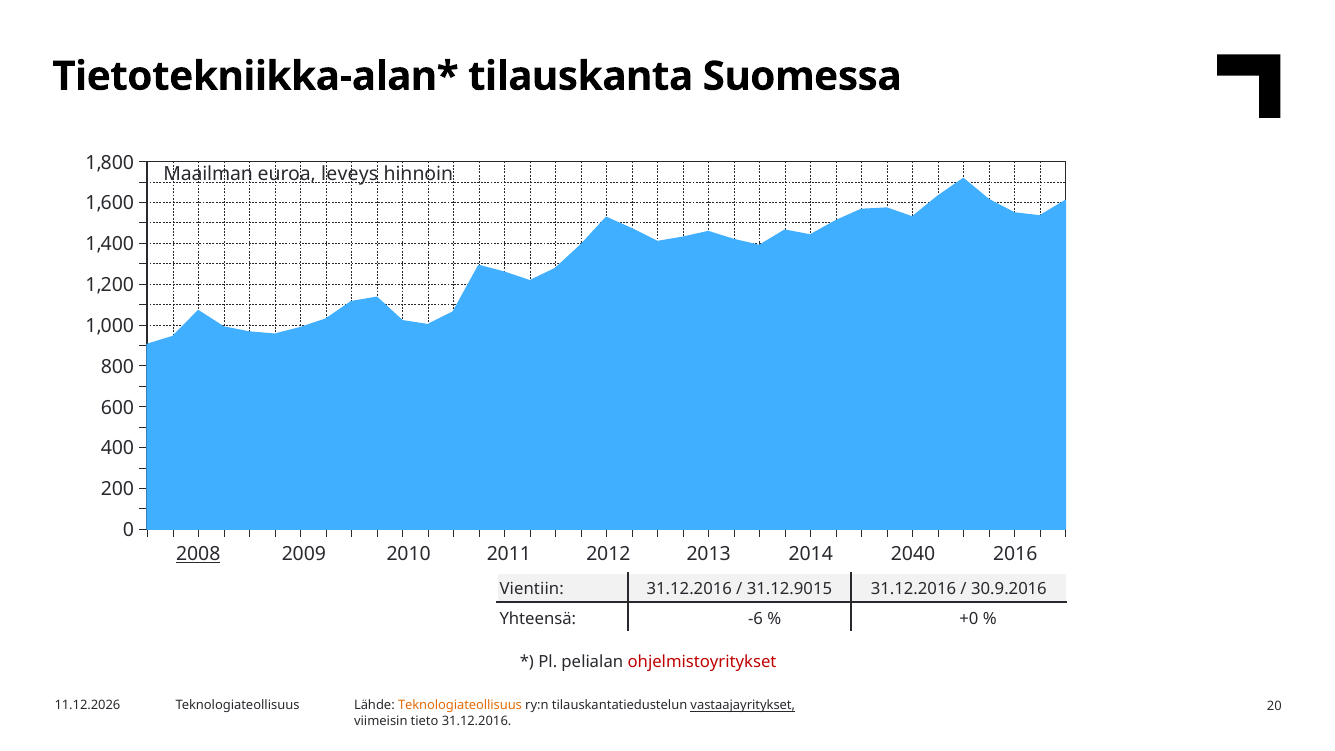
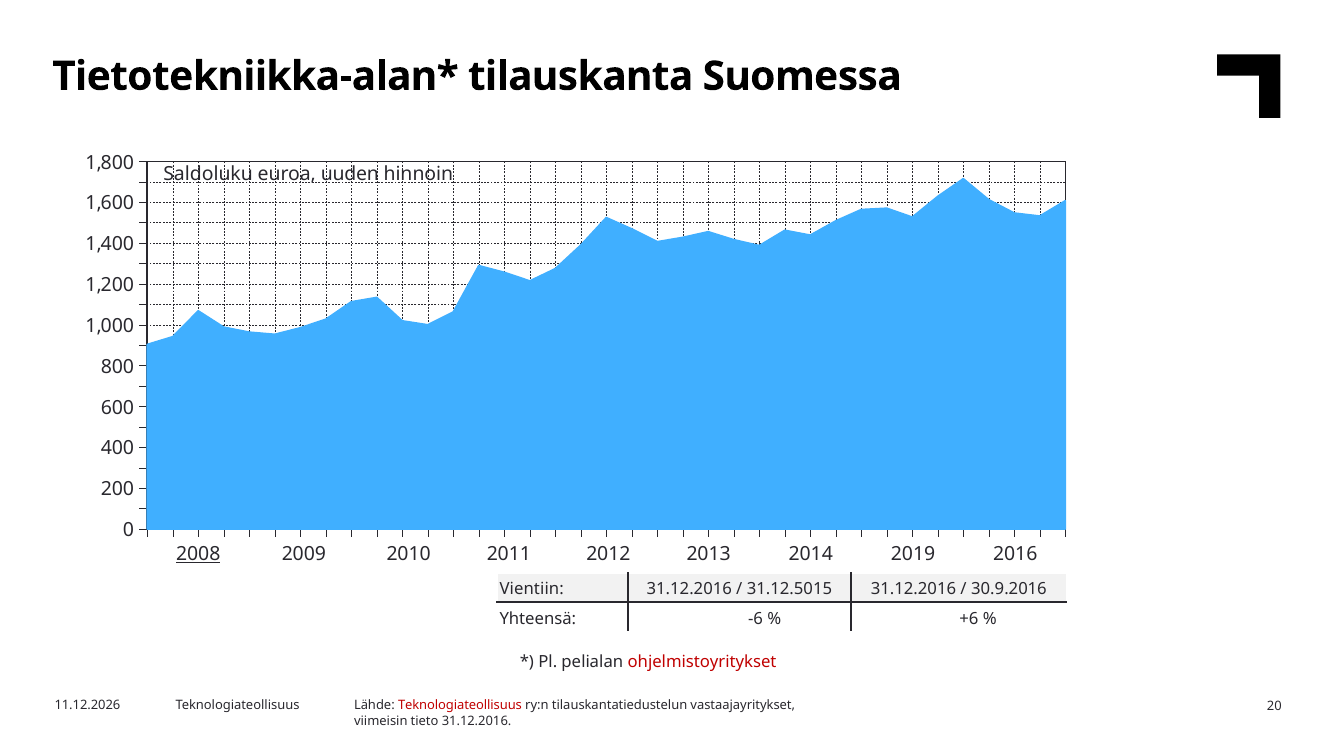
Maailman: Maailman -> Saldoluku (208, 174)
leveys: leveys -> uuden (350, 174)
2040: 2040 -> 2019 (913, 554)
31.12.9015: 31.12.9015 -> 31.12.5015 (790, 589)
+0: +0 -> +6 (969, 619)
Teknologiateollisuus colour: orange -> red (460, 706)
vastaajayritykset underline: present -> none (743, 706)
